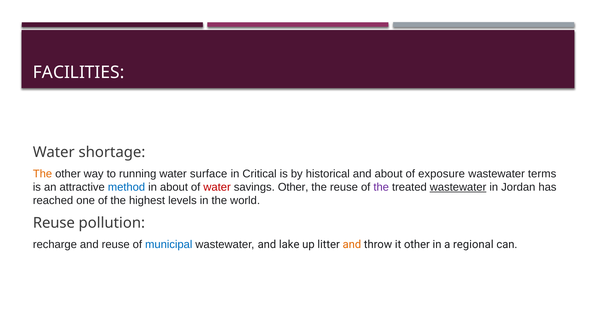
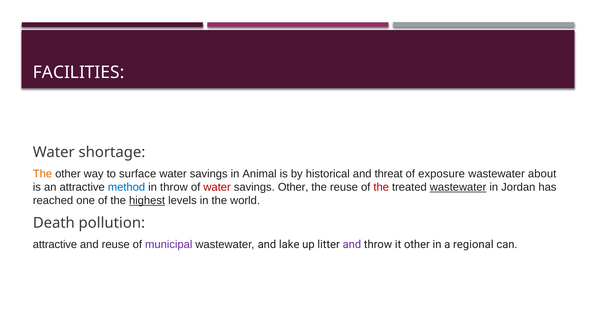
running: running -> surface (138, 174)
surface: surface -> savings (209, 174)
Critical: Critical -> Animal (260, 174)
and about: about -> threat (389, 174)
terms: terms -> about (542, 174)
in about: about -> throw (174, 187)
the colour: purple -> red (381, 187)
highest underline: none -> present (147, 201)
Reuse: Reuse -> Death (54, 223)
recharge: recharge -> attractive (55, 245)
municipal colour: blue -> purple (169, 245)
and colour: orange -> purple (352, 245)
